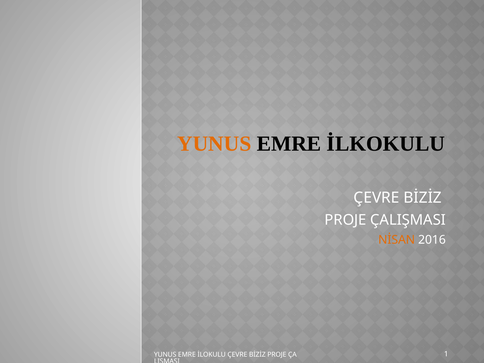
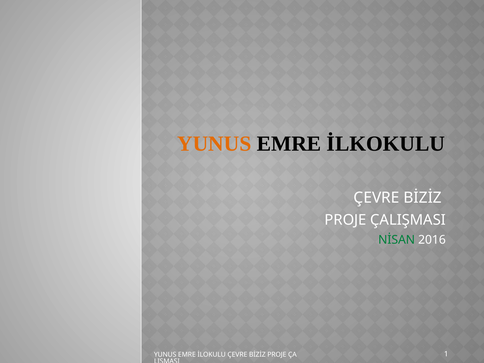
NİSAN colour: orange -> green (397, 240)
